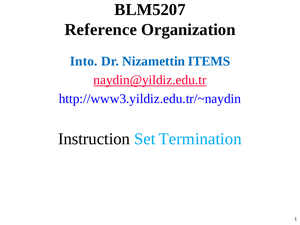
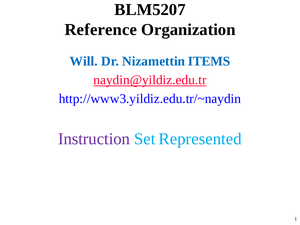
Into: Into -> Will (84, 61)
Instruction colour: black -> purple (94, 139)
Termination: Termination -> Represented (200, 139)
